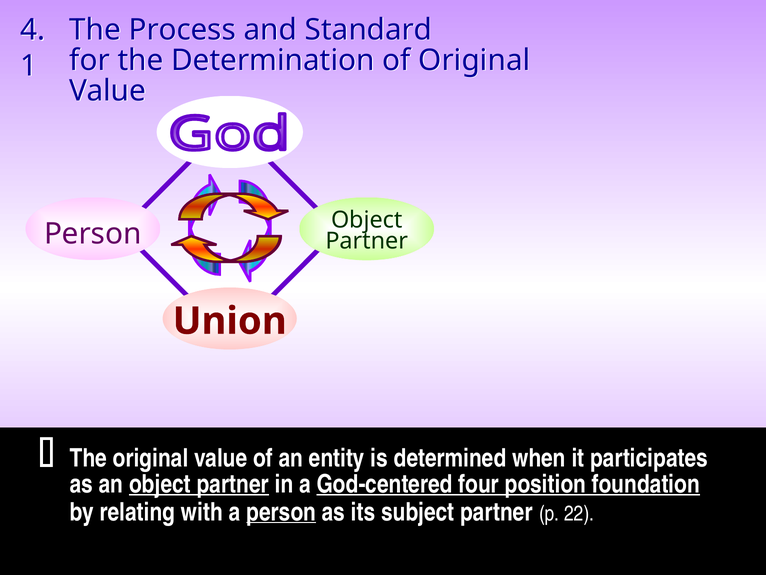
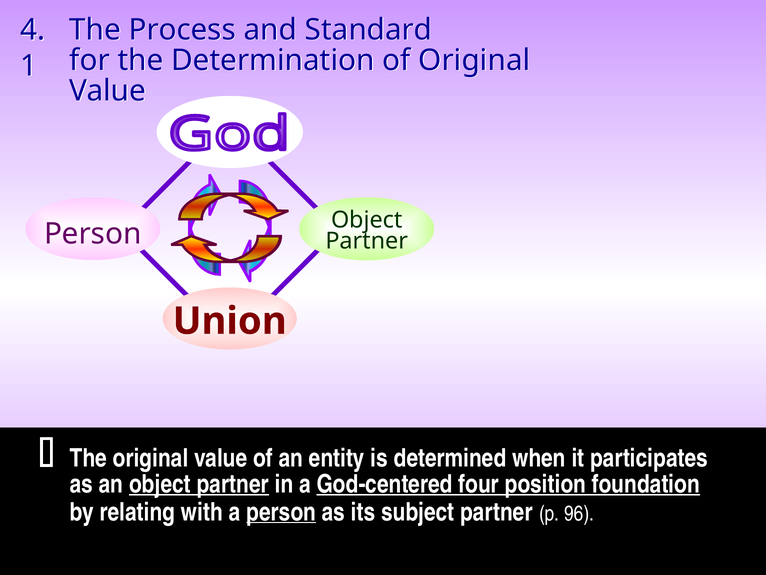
22: 22 -> 96 (579, 513)
